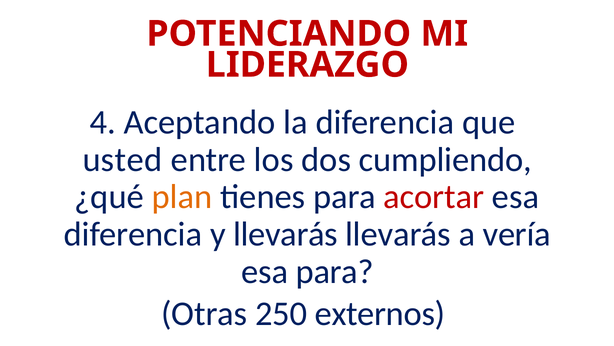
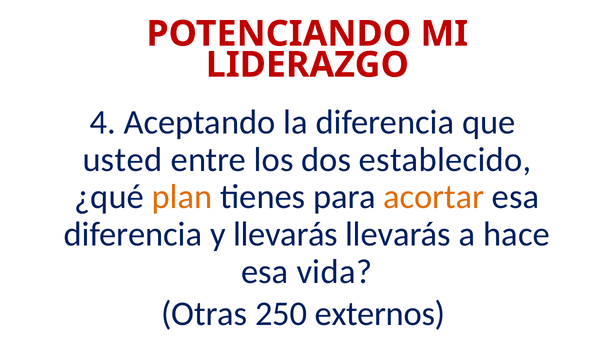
cumpliendo: cumpliendo -> establecido (445, 159)
acortar colour: red -> orange (434, 197)
vería: vería -> hace (517, 234)
esa para: para -> vida (334, 271)
